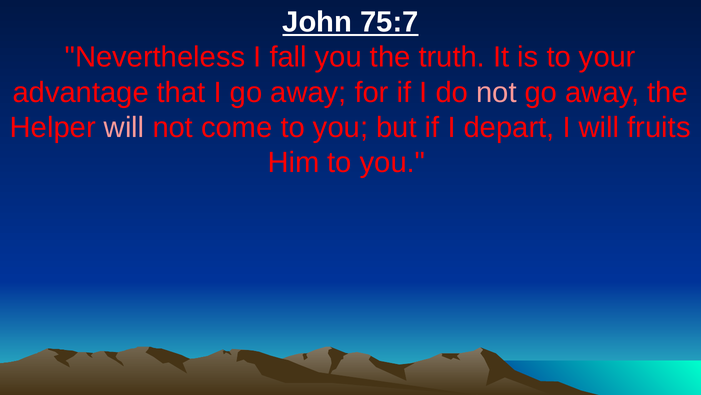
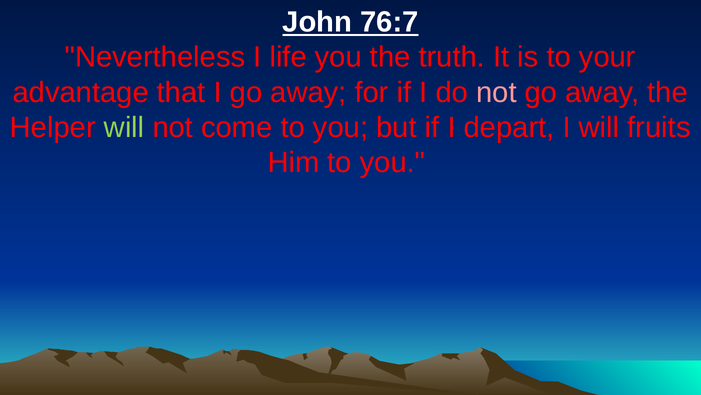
75:7: 75:7 -> 76:7 (389, 22)
fall: fall -> life (288, 57)
will colour: pink -> light green (124, 127)
